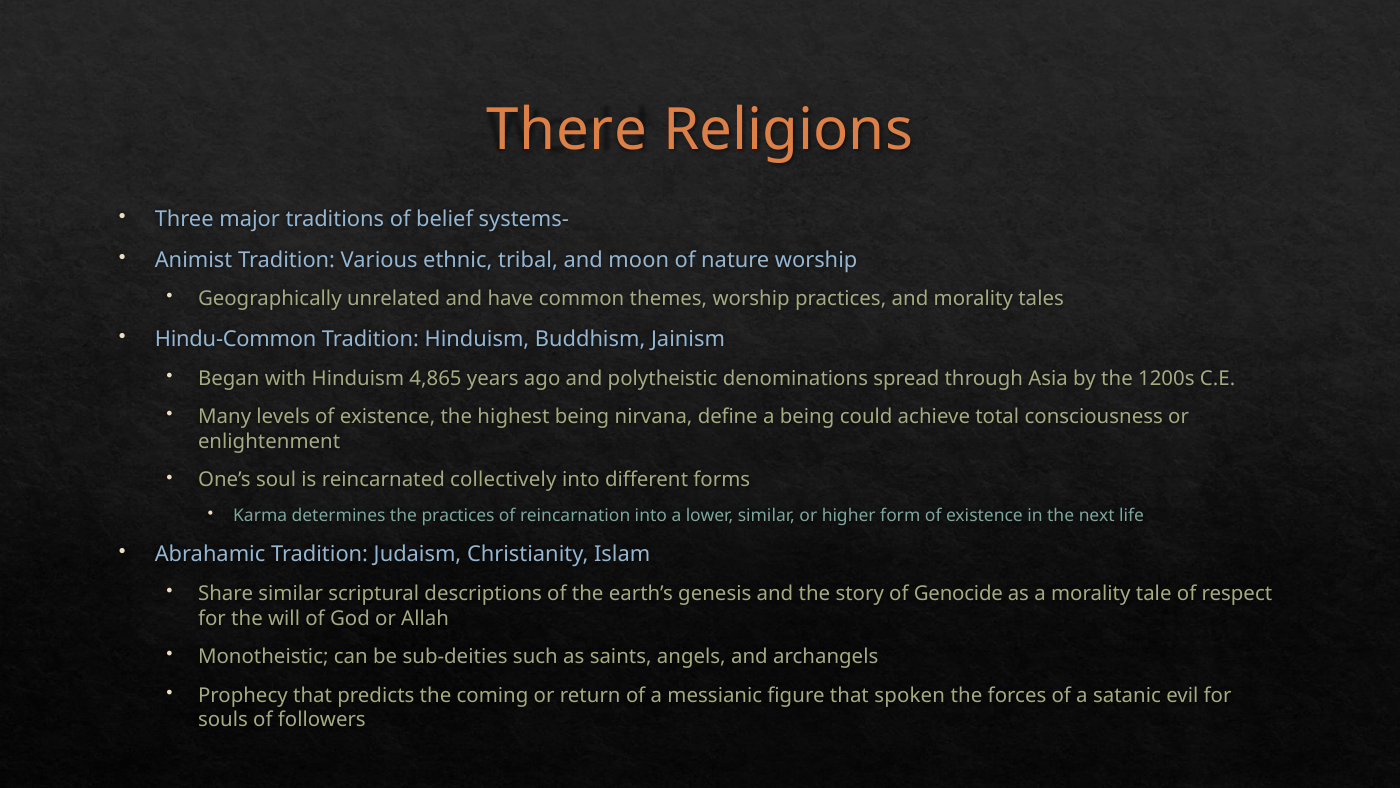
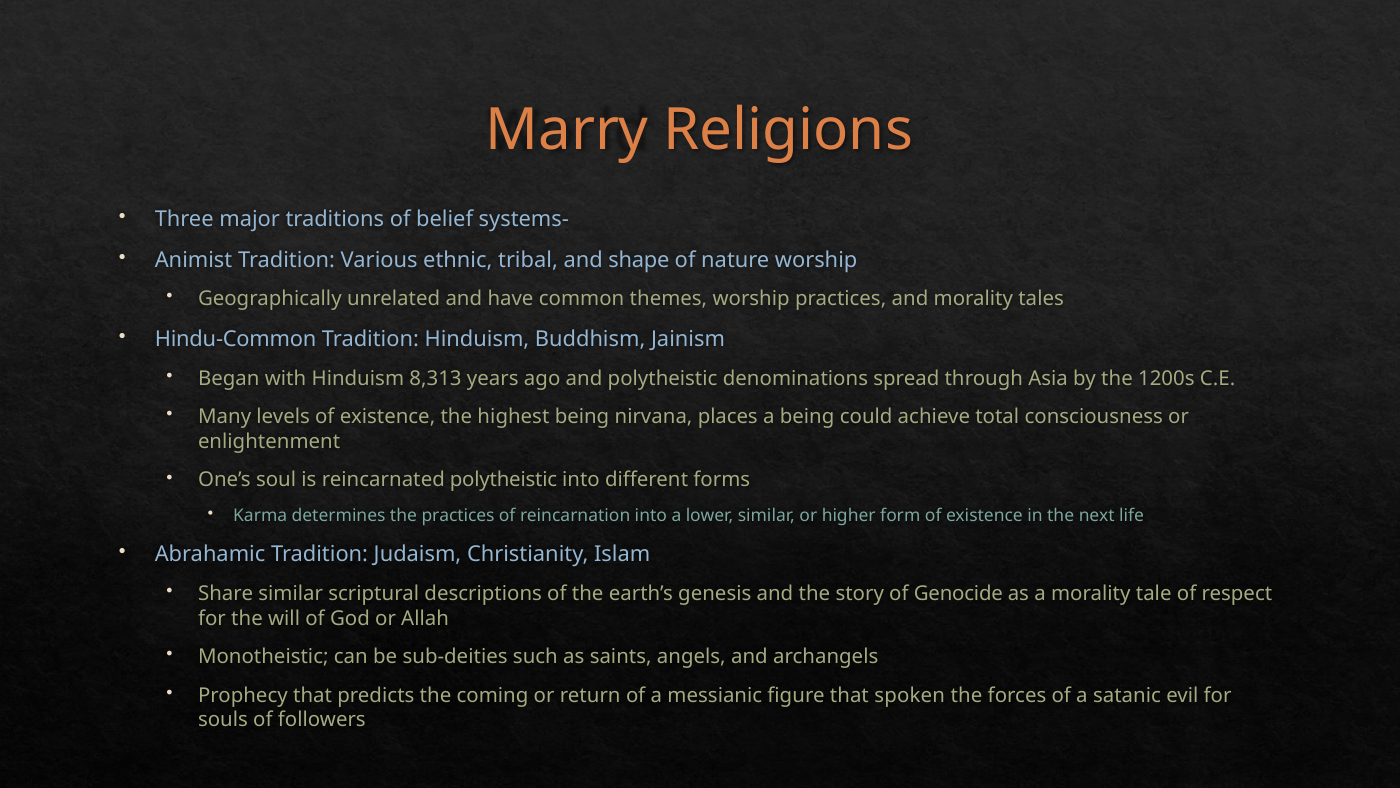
There: There -> Marry (567, 130)
moon: moon -> shape (639, 260)
4,865: 4,865 -> 8,313 (436, 378)
define: define -> places (728, 417)
reincarnated collectively: collectively -> polytheistic (504, 480)
